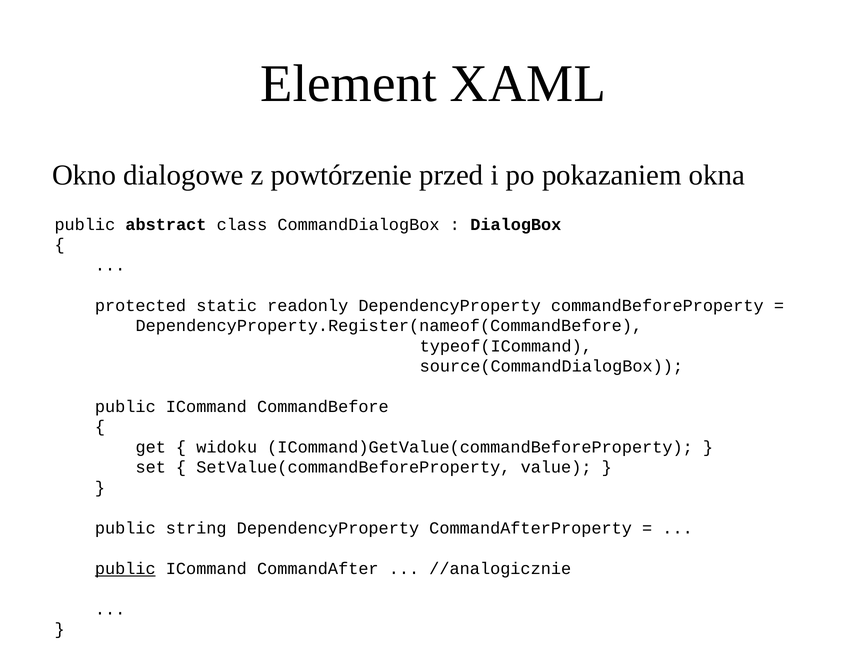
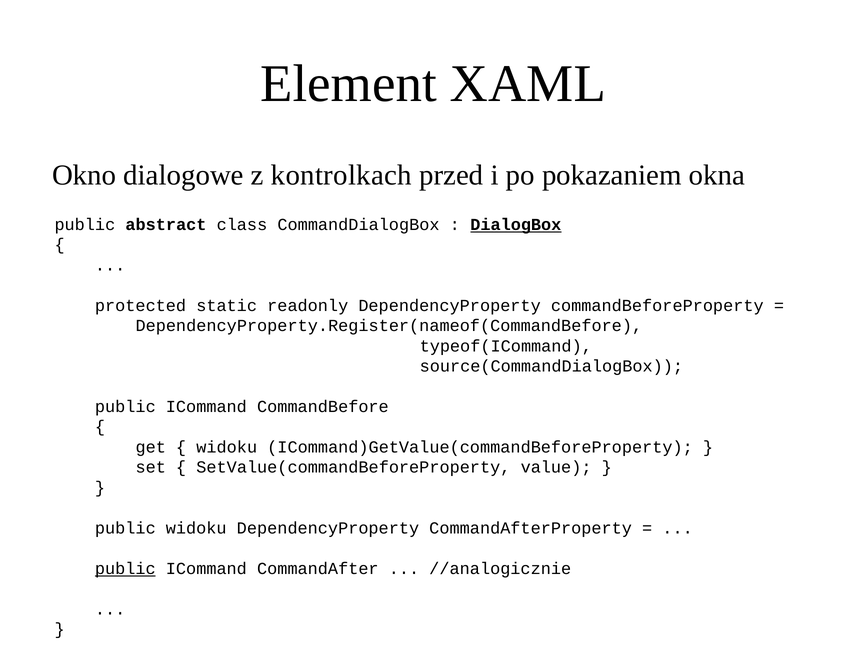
powtórzenie: powtórzenie -> kontrolkach (341, 175)
DialogBox underline: none -> present (516, 225)
public string: string -> widoku (196, 528)
